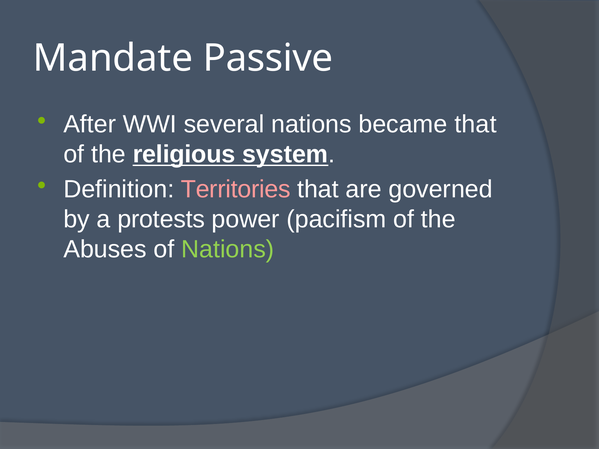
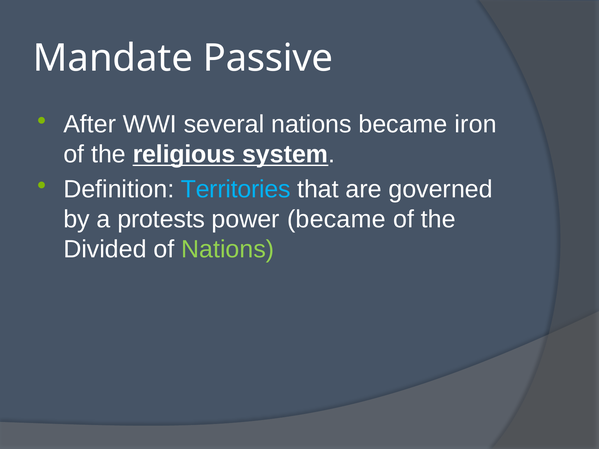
became that: that -> iron (476, 124)
Territories colour: pink -> light blue (236, 189)
power pacifism: pacifism -> became (336, 219)
Abuses: Abuses -> Divided (105, 249)
